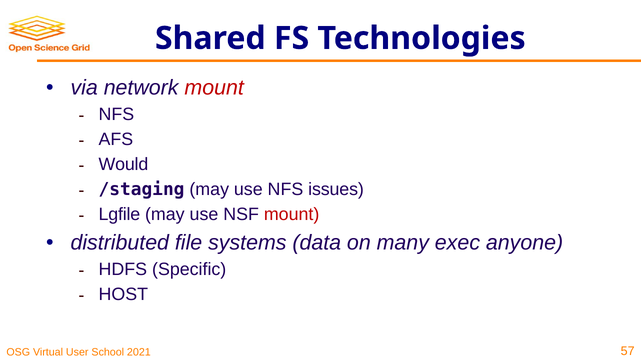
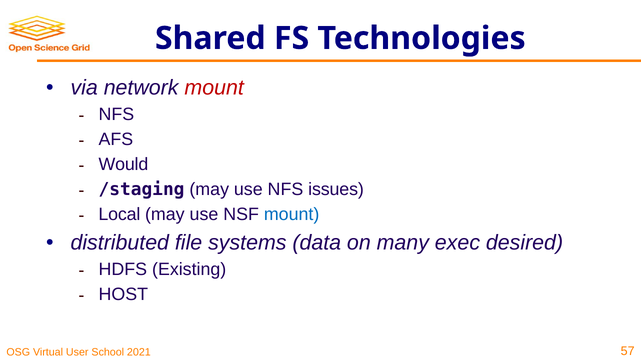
Lgfile: Lgfile -> Local (119, 214)
mount colour: red -> blue (292, 214)
anyone: anyone -> desired (525, 242)
Specific: Specific -> Existing (189, 269)
